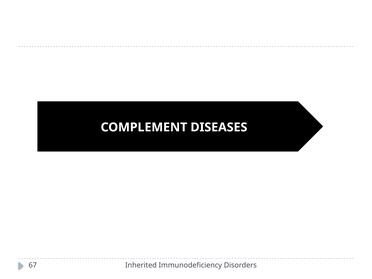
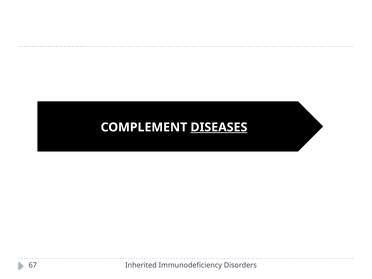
DISEASES underline: none -> present (219, 127)
